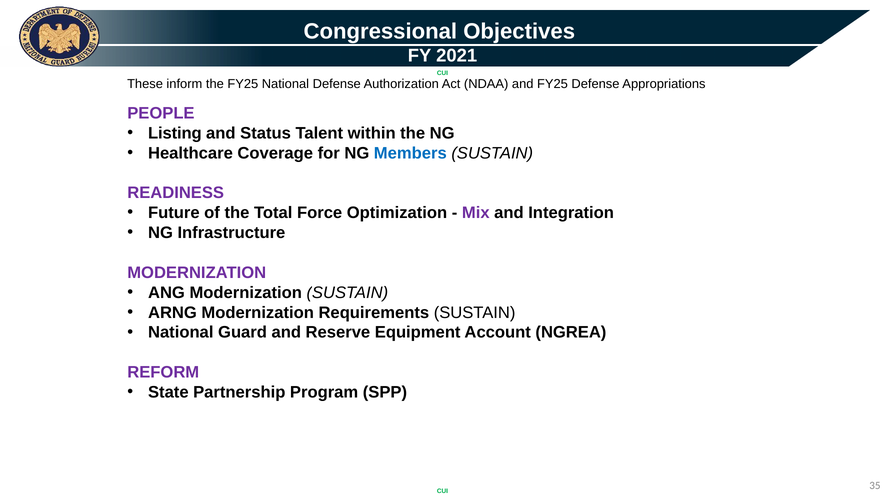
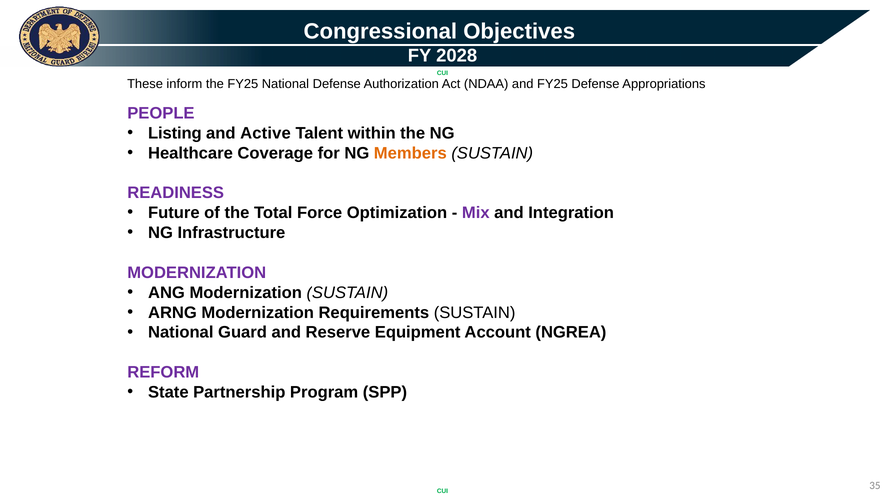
2021: 2021 -> 2028 (457, 56)
Status: Status -> Active (265, 133)
Members colour: blue -> orange (410, 153)
